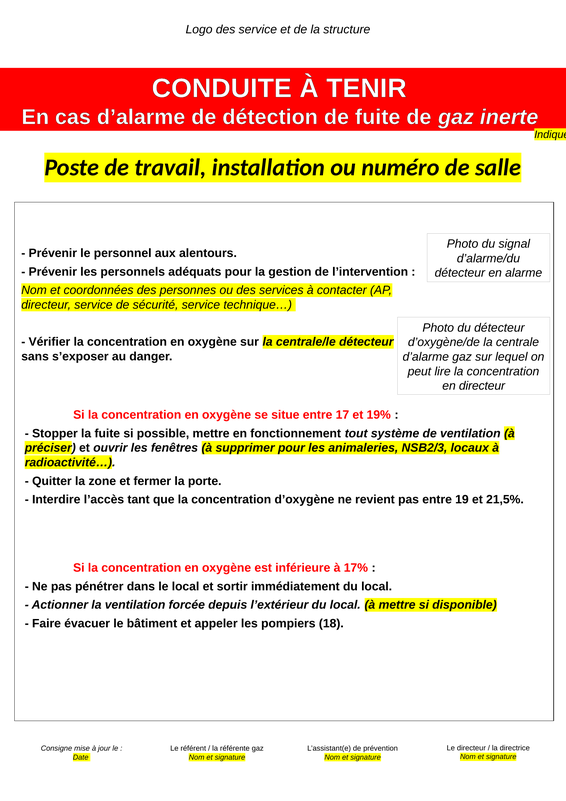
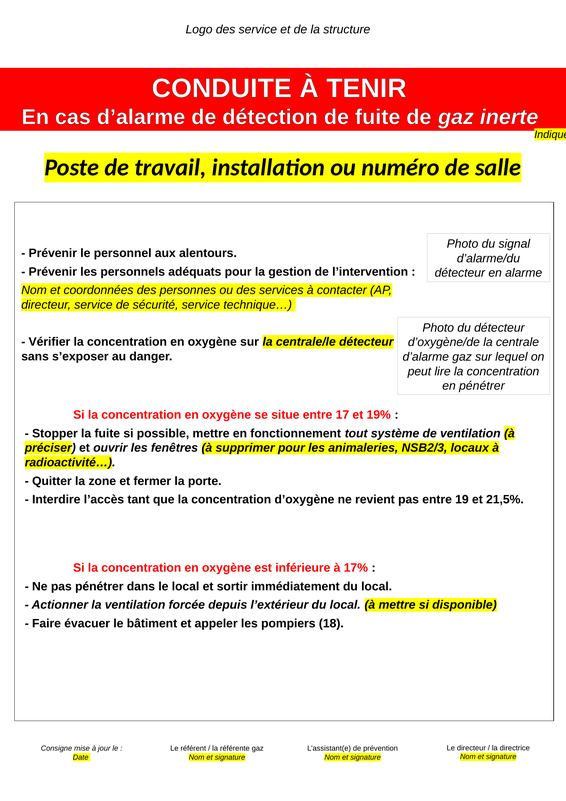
en directeur: directeur -> pénétrer (482, 386)
